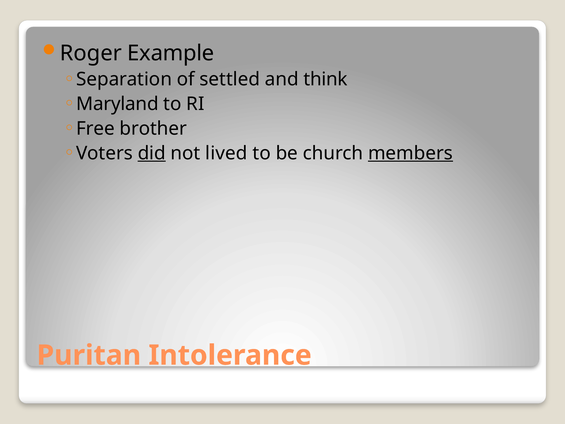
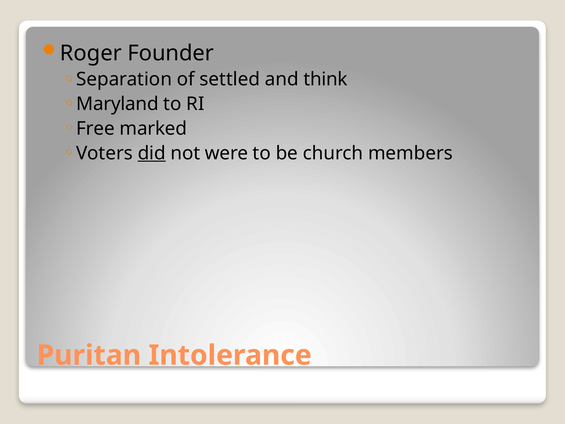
Example: Example -> Founder (171, 53)
brother: brother -> marked (153, 128)
lived: lived -> were (227, 153)
members underline: present -> none (410, 153)
